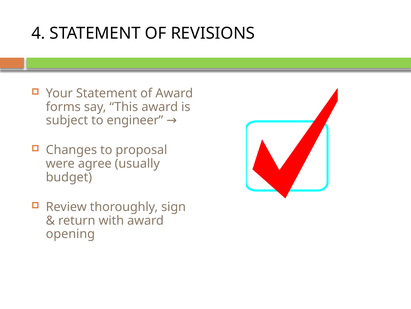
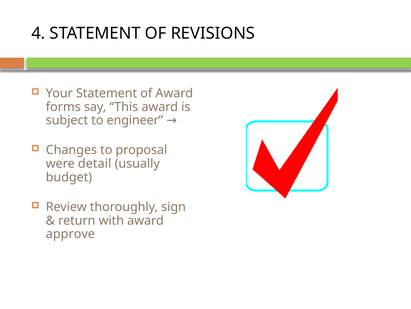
agree: agree -> detail (95, 163)
opening: opening -> approve (70, 234)
